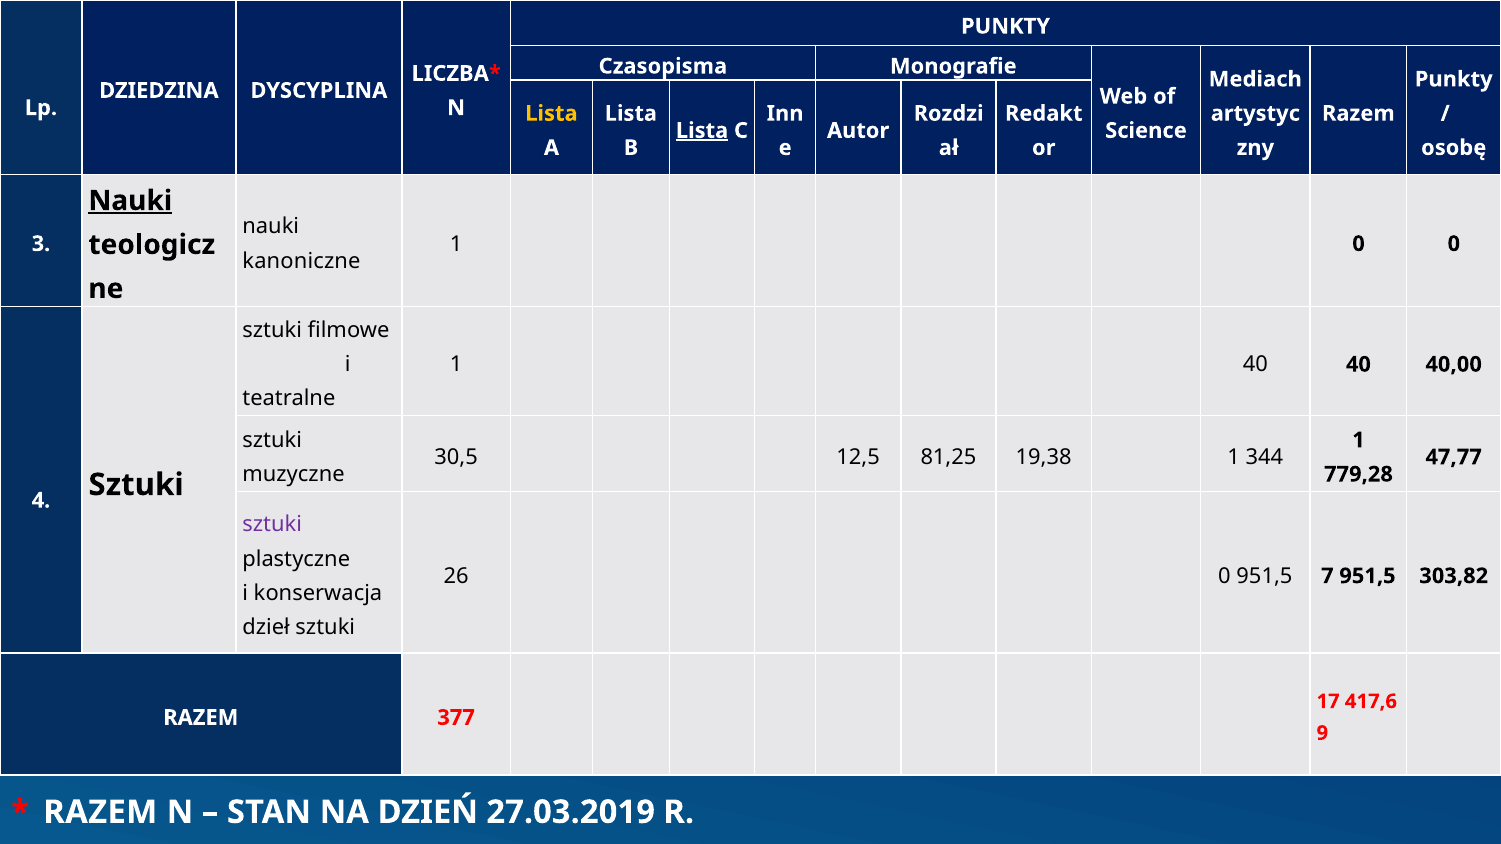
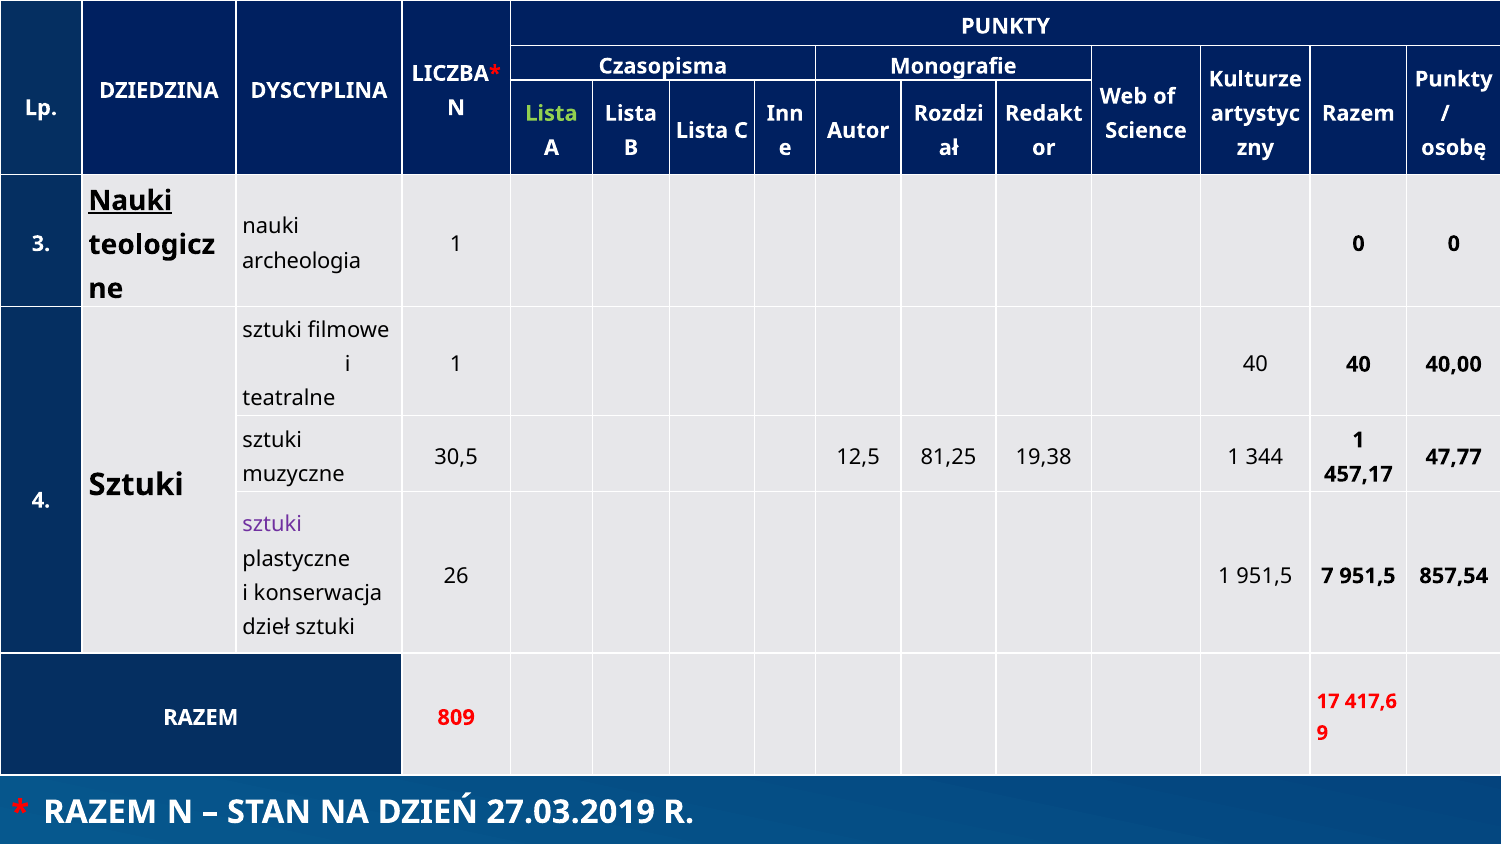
Mediach: Mediach -> Kulturze (1255, 79)
Lista colour: yellow -> light green (551, 114)
Lista underline: present -> none (702, 131)
kanoniczne: kanoniczne -> archeologia (302, 261)
779,28: 779,28 -> 457,17 (1358, 474)
26 0: 0 -> 1 (1224, 576)
303,82: 303,82 -> 857,54 (1454, 576)
377: 377 -> 809 (456, 718)
